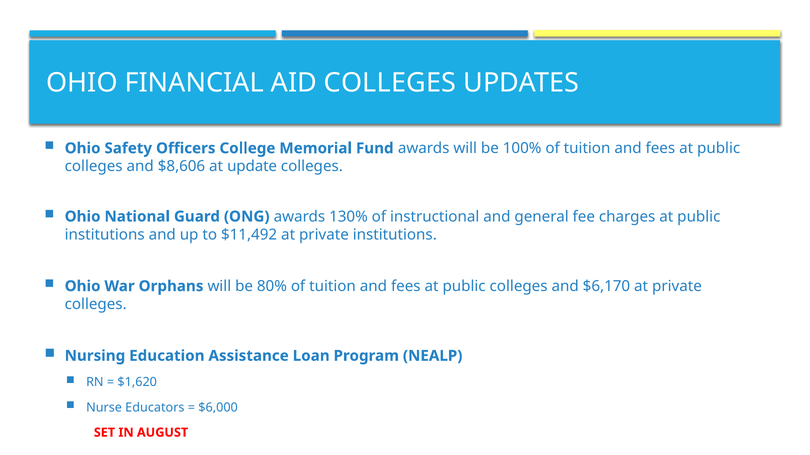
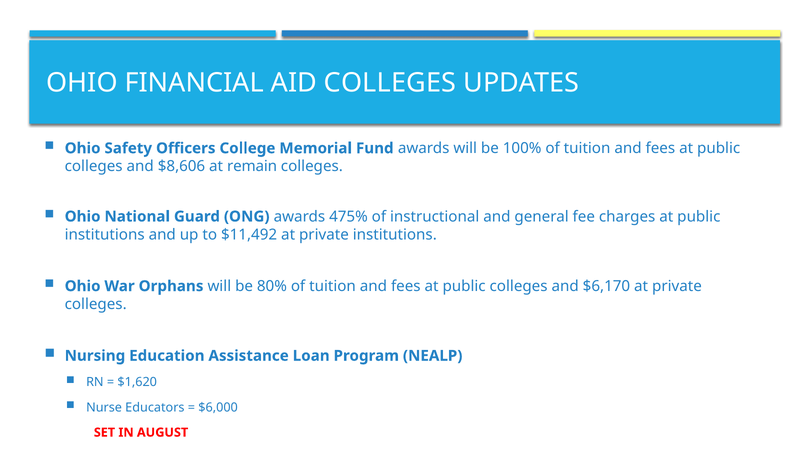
update: update -> remain (252, 167)
130%: 130% -> 475% (348, 217)
